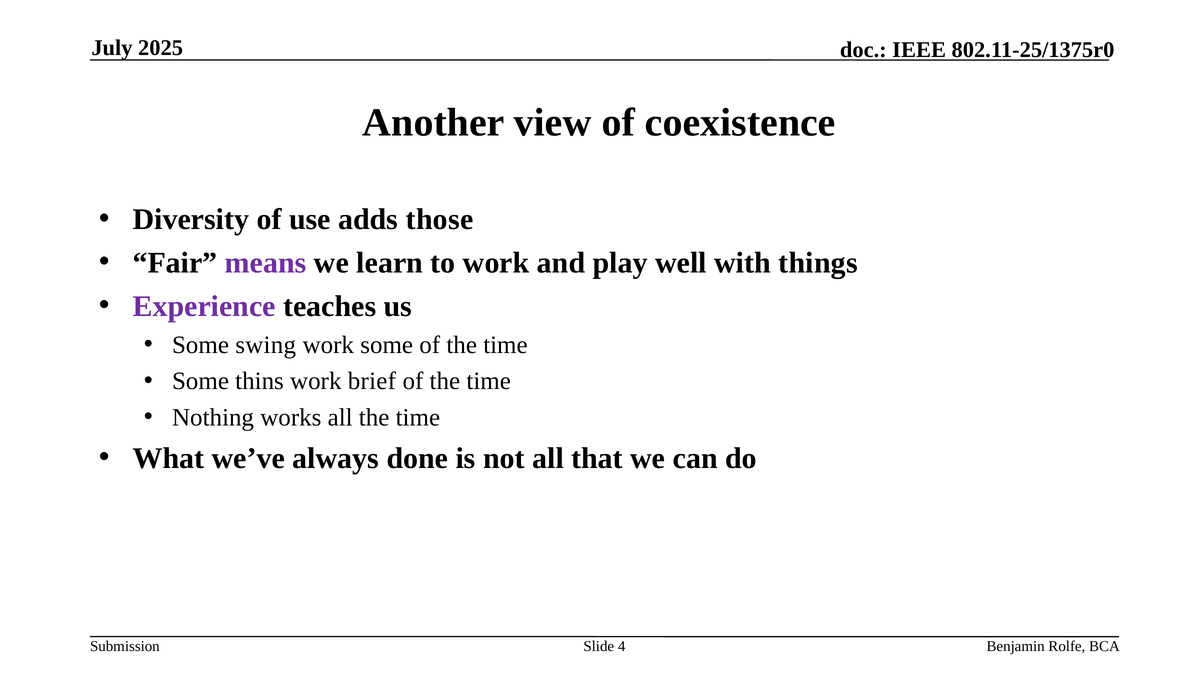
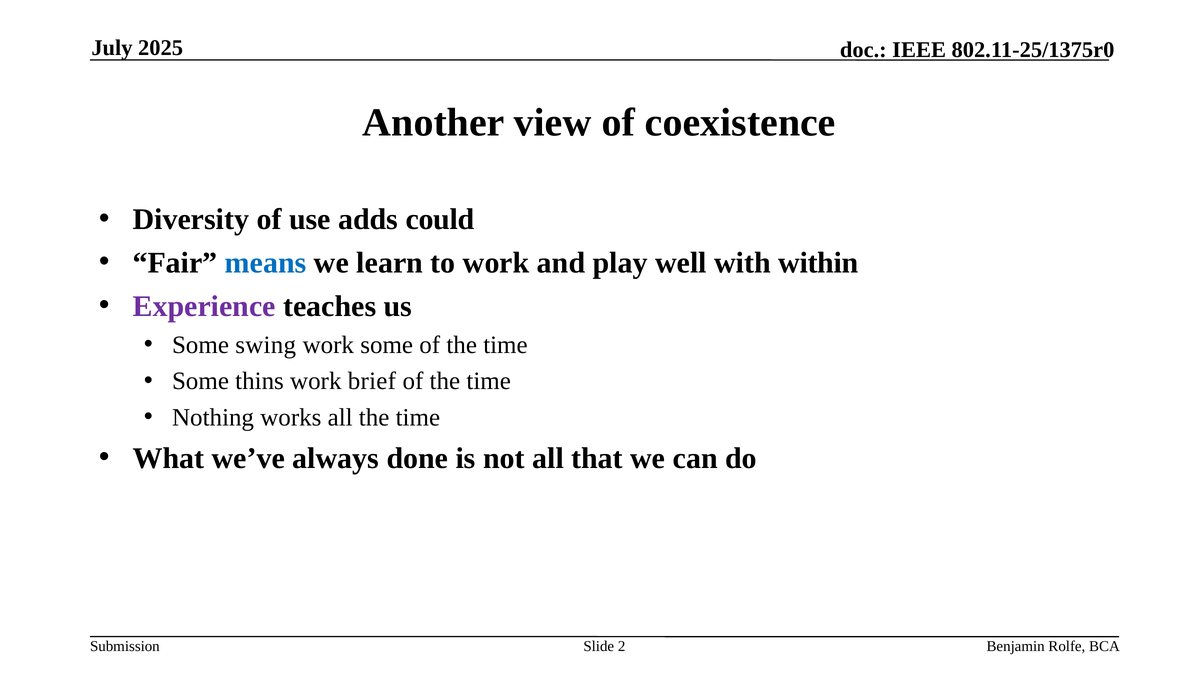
those: those -> could (440, 219)
means colour: purple -> blue (266, 263)
things: things -> within (818, 263)
4: 4 -> 2 (622, 647)
